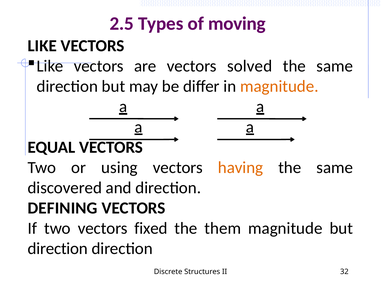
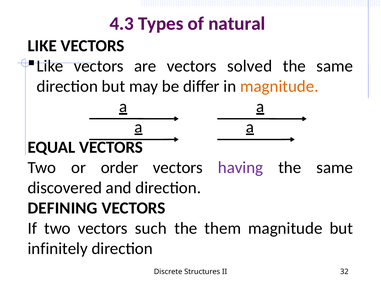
2.5: 2.5 -> 4.3 (122, 24)
moving: moving -> natural (237, 24)
using: using -> order (120, 168)
having colour: orange -> purple (241, 168)
fixed: fixed -> such (151, 229)
direction: direction -> infinitely (58, 249)
